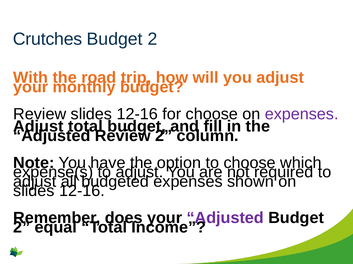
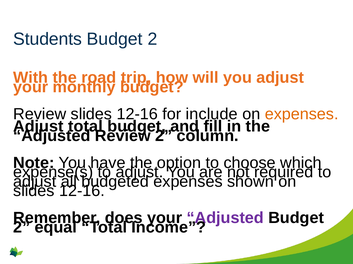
Crutches: Crutches -> Students (48, 39)
for choose: choose -> include (212, 114)
expenses colour: purple -> orange (302, 114)
